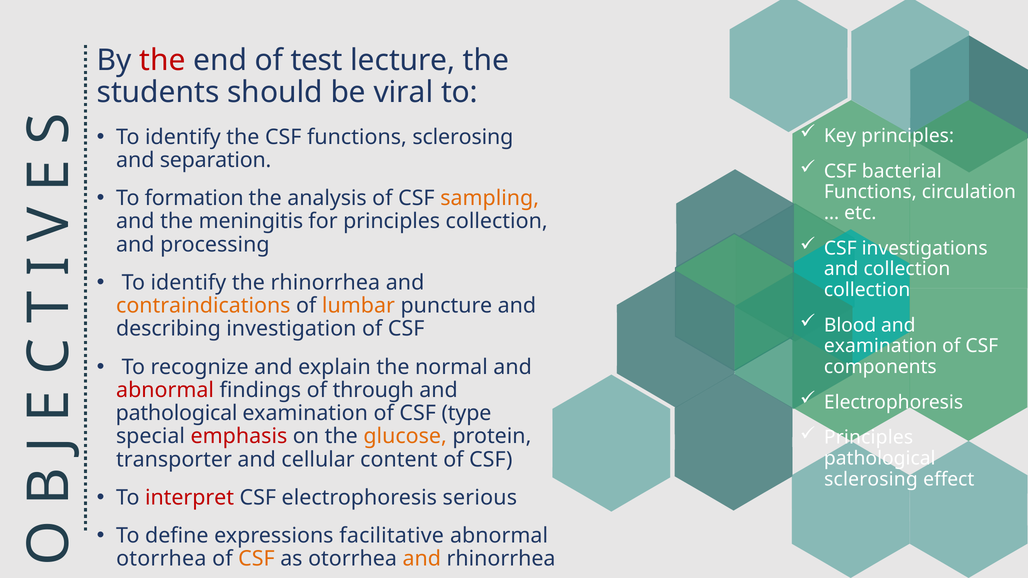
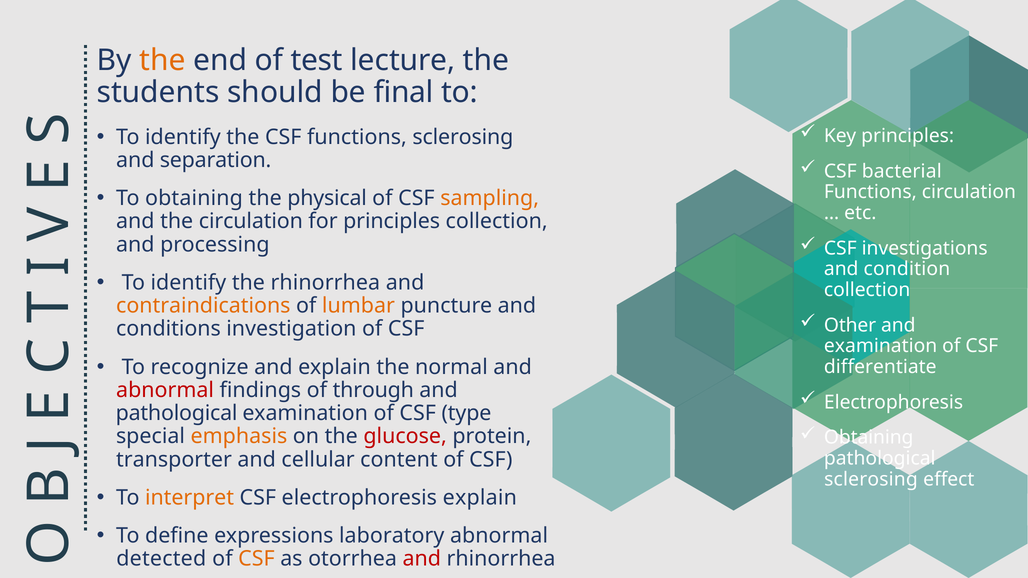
the colour: red -> orange (162, 60)
viral: viral -> final (404, 93)
To formation: formation -> obtaining (194, 198)
analysis: analysis -> physical (327, 198)
the meningitis: meningitis -> circulation (251, 221)
and collection: collection -> condition (907, 269)
Blood: Blood -> Other (850, 325)
describing: describing -> conditions (168, 329)
components: components -> differentiate (880, 367)
Principles: Principles -> Obtaining (869, 438)
emphasis colour: red -> orange (239, 437)
glucose colour: orange -> red (405, 437)
interpret colour: red -> orange (190, 498)
electrophoresis serious: serious -> explain (480, 498)
facilitative: facilitative -> laboratory (392, 536)
otorrhea: otorrhea -> detected (161, 559)
and colour: orange -> red (422, 559)
